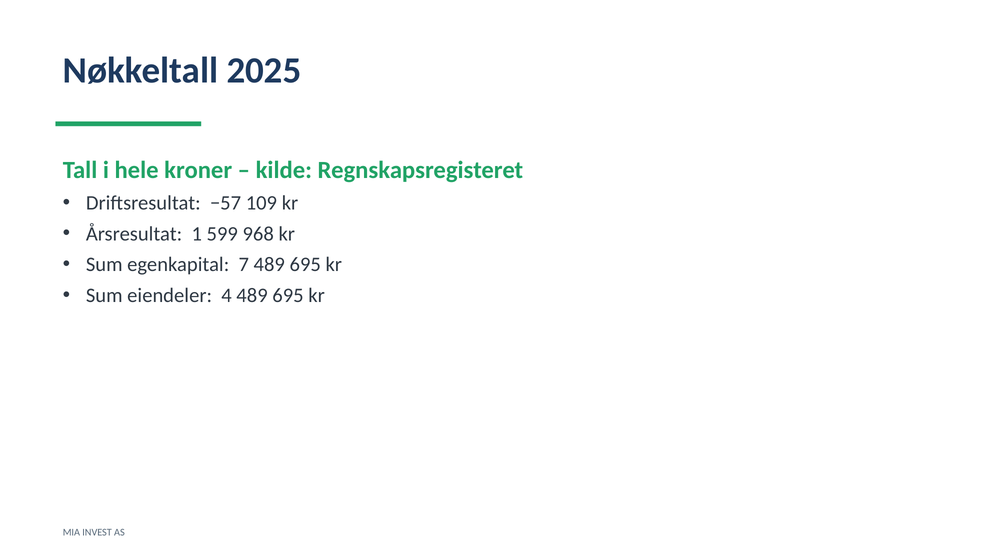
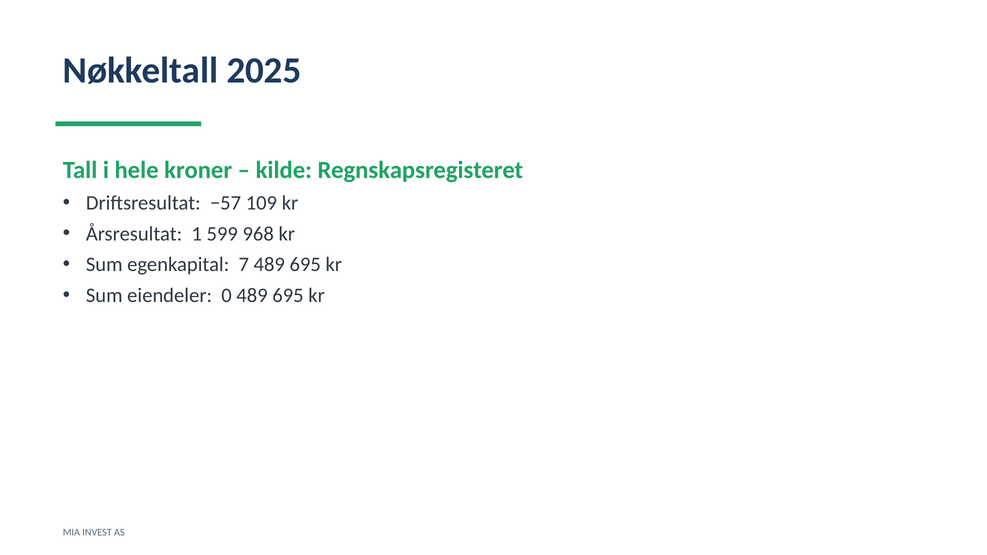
4: 4 -> 0 (226, 296)
